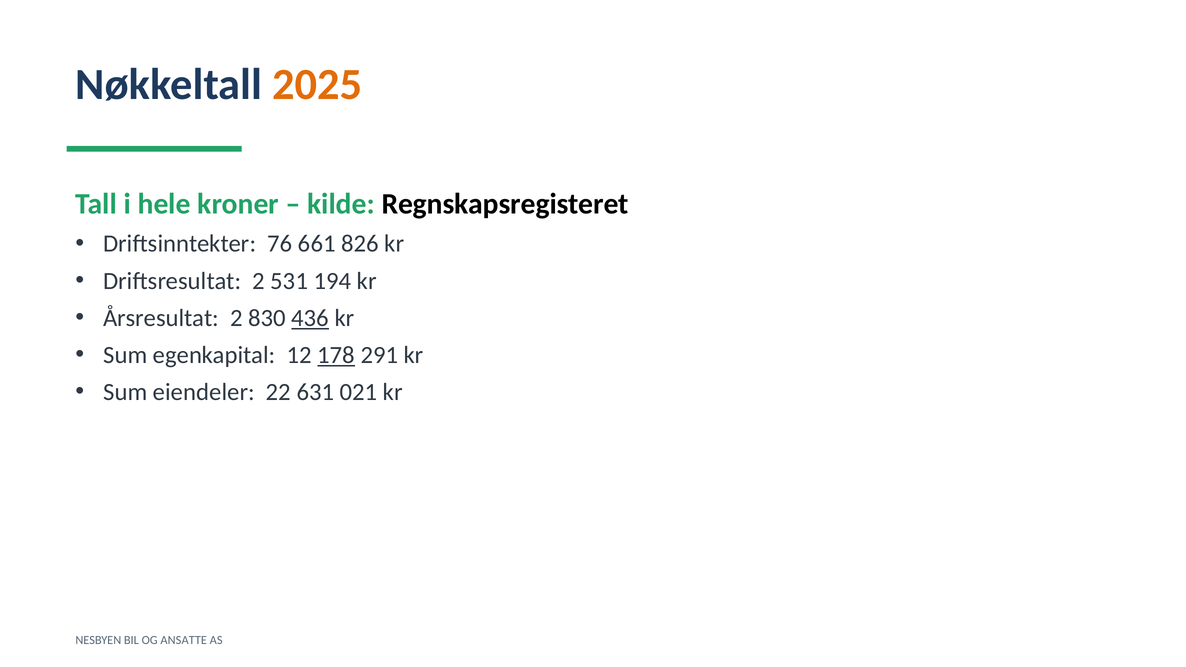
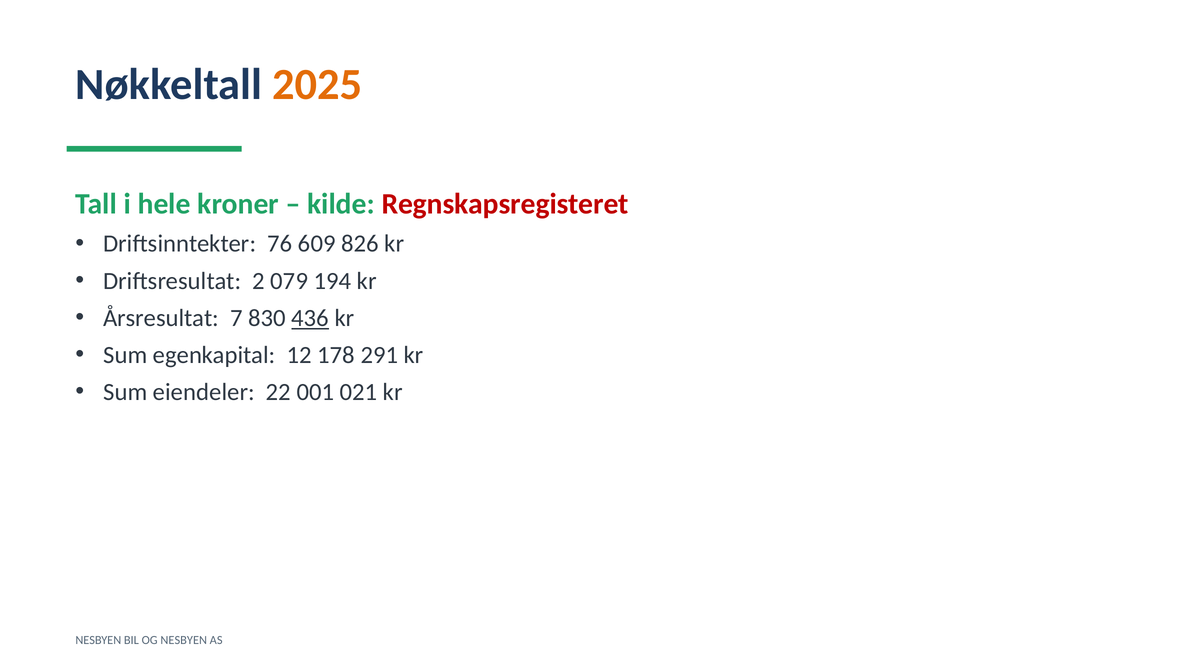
Regnskapsregisteret colour: black -> red (505, 204)
661: 661 -> 609 (317, 244)
531: 531 -> 079 (289, 281)
Årsresultat 2: 2 -> 7 (236, 318)
178 underline: present -> none (336, 355)
631: 631 -> 001 (315, 392)
OG ANSATTE: ANSATTE -> NESBYEN (184, 640)
